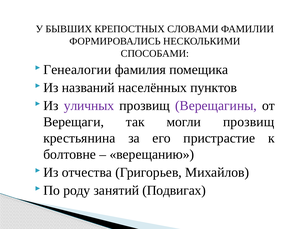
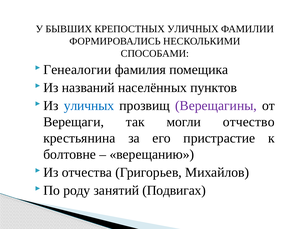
КРЕПОСТНЫХ СЛОВАМИ: СЛОВАМИ -> УЛИЧНЫХ (193, 29)
уличных colour: purple -> blue (89, 106)
могли прозвищ: прозвищ -> отчество (249, 122)
